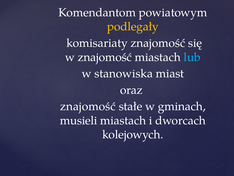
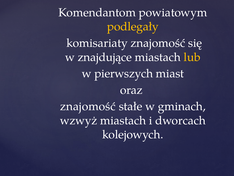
w znajomość: znajomość -> znajdujące (105, 57)
lub colour: light blue -> yellow (192, 57)
stanowiska: stanowiska -> pierwszych (124, 73)
musieli: musieli -> wzwyż (79, 120)
